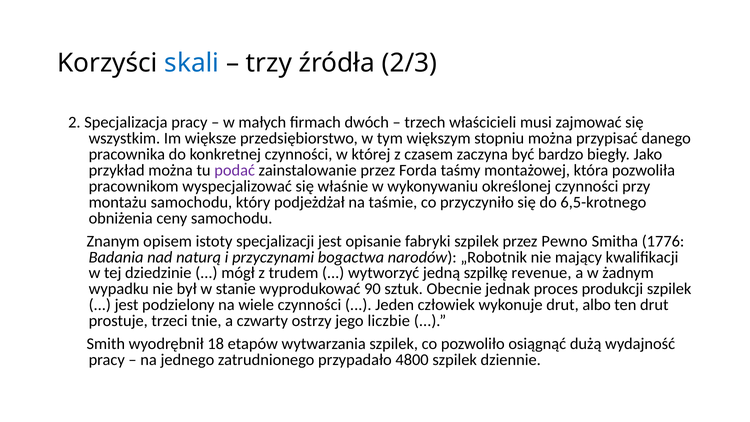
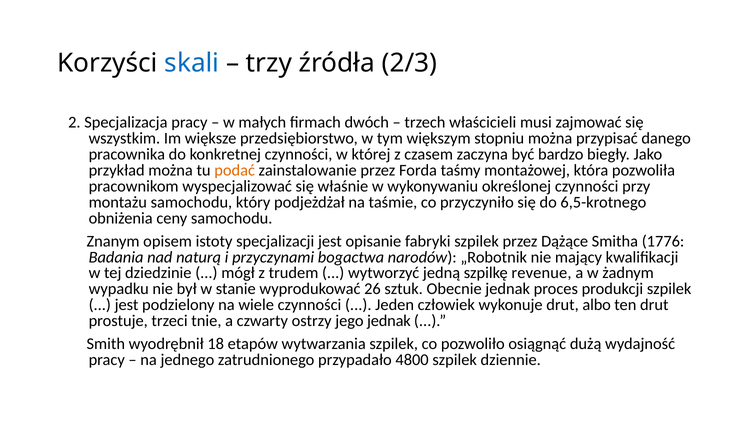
podać colour: purple -> orange (235, 170)
Pewno: Pewno -> Dążące (565, 241)
90: 90 -> 26 (372, 289)
jego liczbie: liczbie -> jednak (389, 321)
